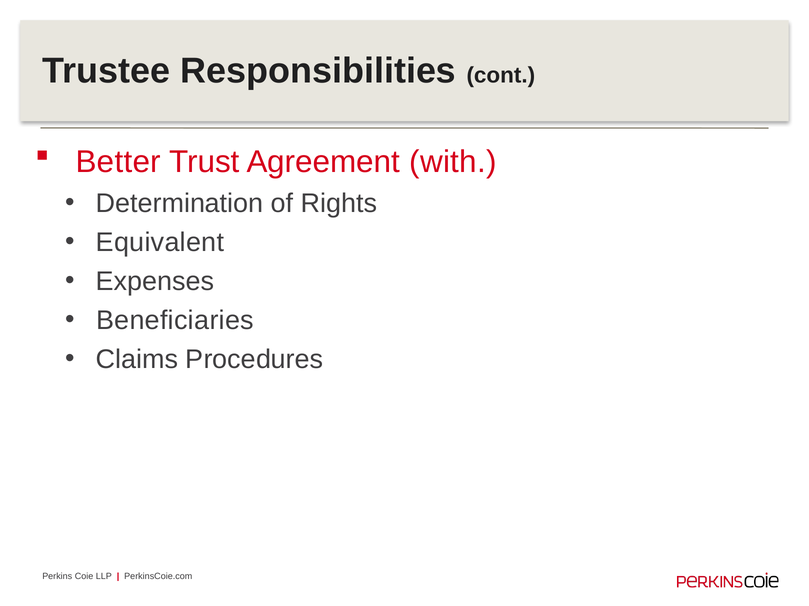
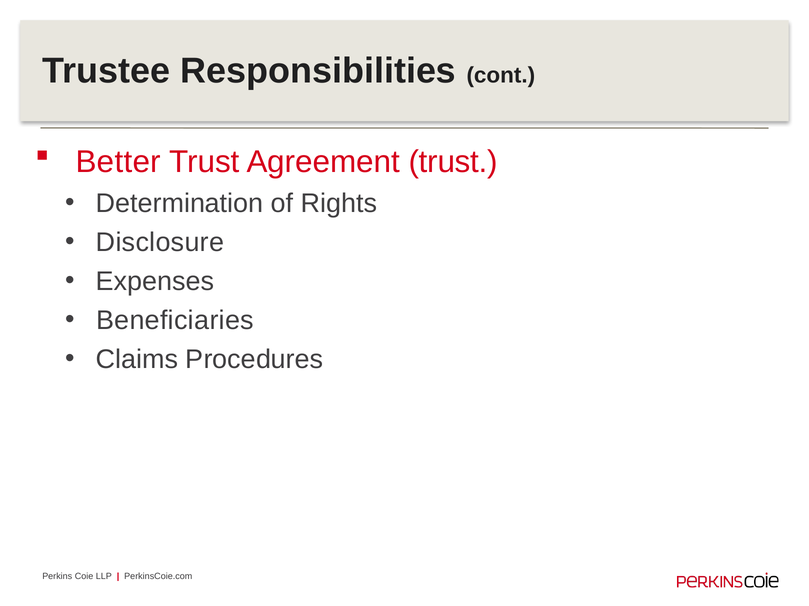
Agreement with: with -> trust (453, 162)
Equivalent: Equivalent -> Disclosure (160, 243)
